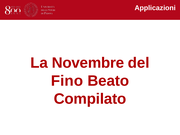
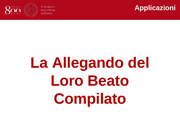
Novembre: Novembre -> Allegando (88, 63)
Fino: Fino -> Loro (67, 81)
